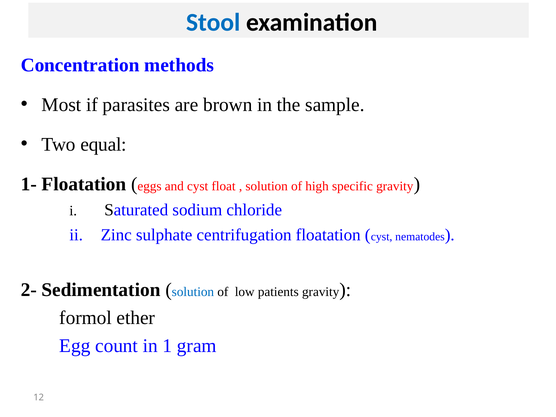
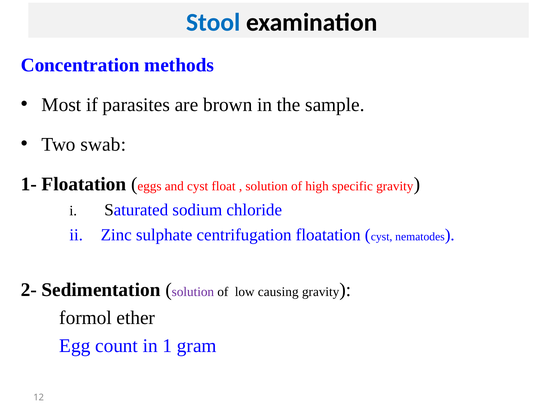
equal: equal -> swab (103, 144)
solution colour: blue -> purple (193, 292)
patients: patients -> causing (278, 292)
